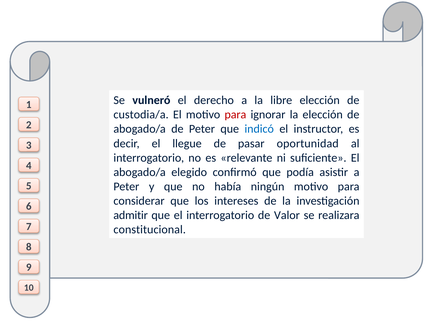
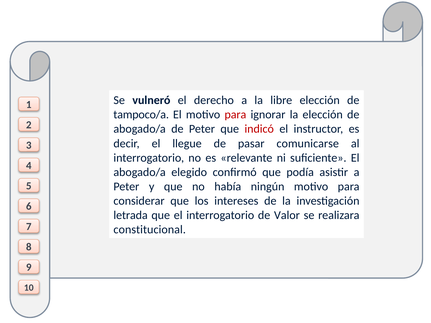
custodia/a: custodia/a -> tampoco/a (141, 115)
indicó colour: blue -> red (259, 129)
oportunidad: oportunidad -> comunicarse (308, 144)
admitir: admitir -> letrada (131, 215)
